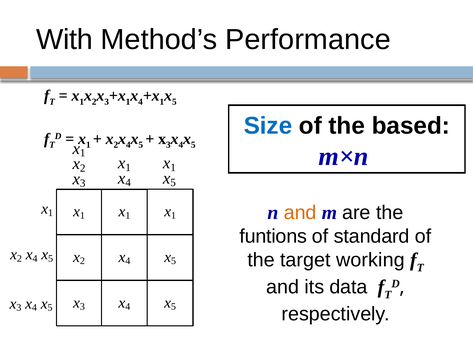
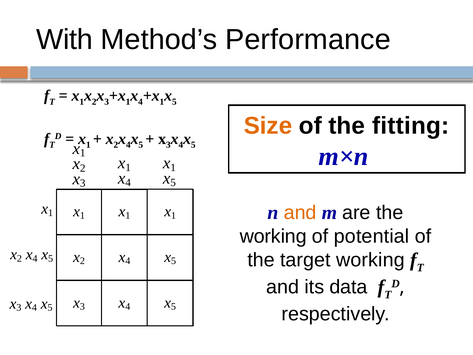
Size colour: blue -> orange (268, 126)
based: based -> fitting (411, 126)
funtions: funtions -> working (273, 236)
standard: standard -> potential (372, 236)
